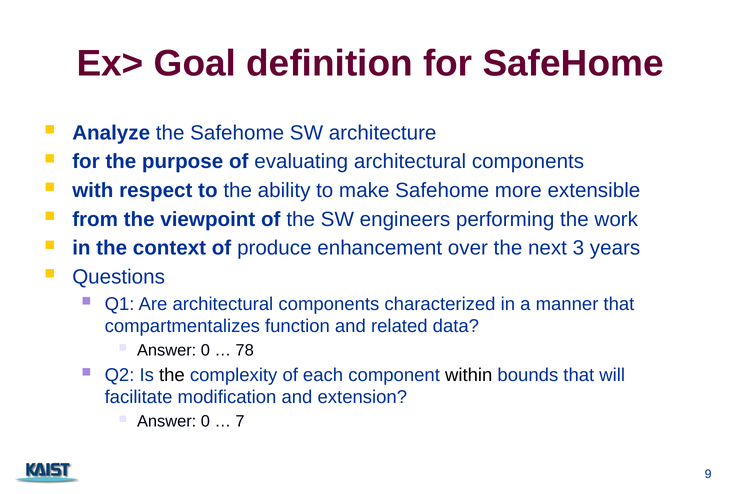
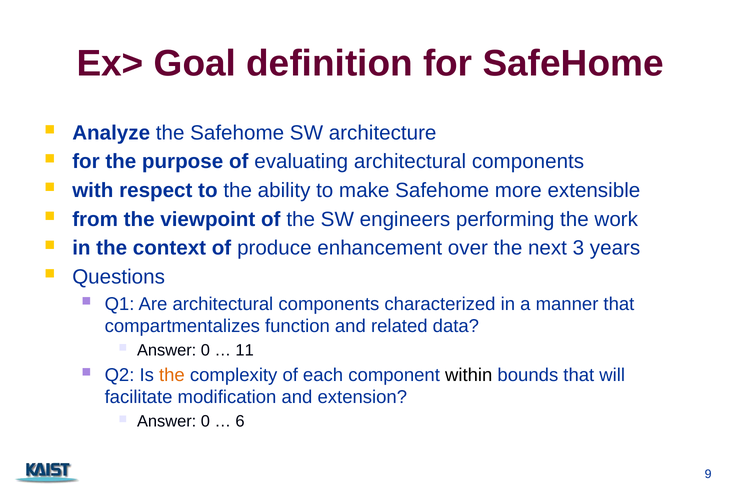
78: 78 -> 11 (245, 350)
the colour: black -> orange (172, 375)
7: 7 -> 6 (240, 421)
